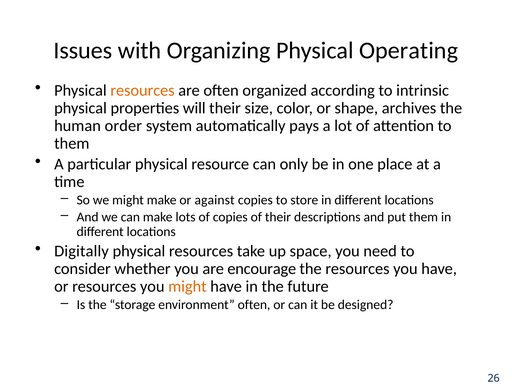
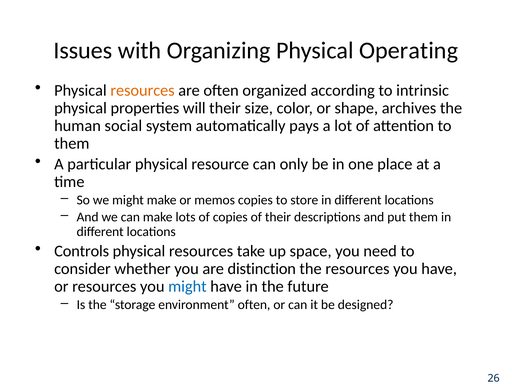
order: order -> social (123, 126)
against: against -> memos (215, 200)
Digitally: Digitally -> Controls (82, 251)
encourage: encourage -> distinction (262, 269)
might colour: orange -> blue (187, 287)
